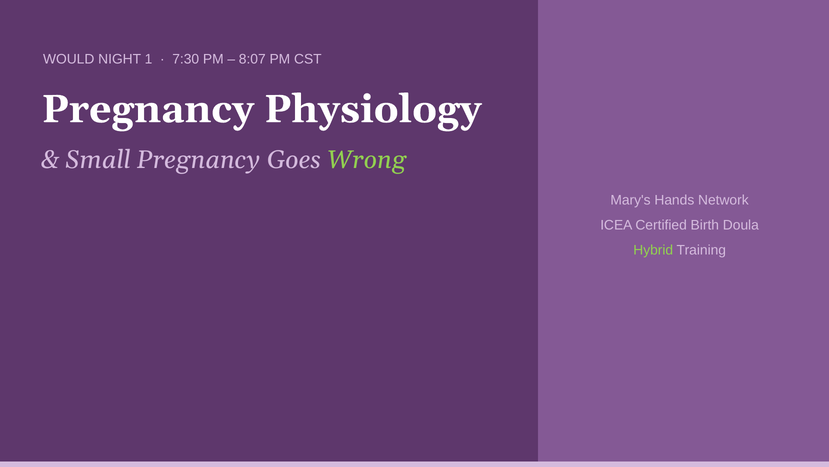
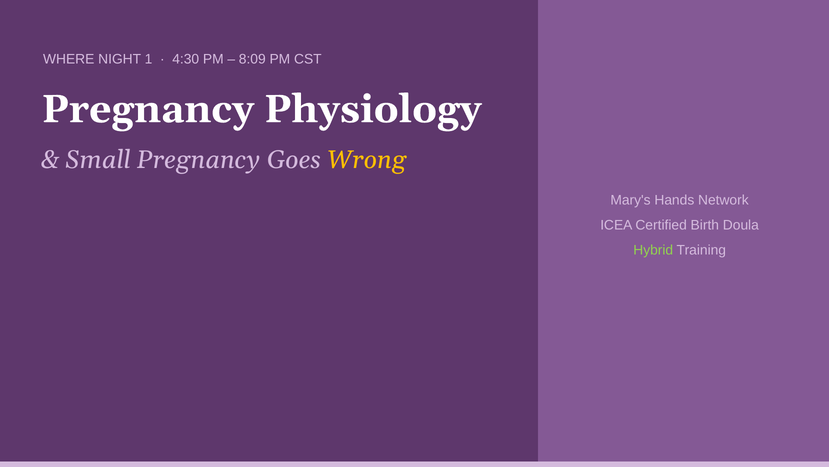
WOULD: WOULD -> WHERE (69, 59)
7:30: 7:30 -> 4:30 (186, 59)
8:07: 8:07 -> 8:09 (252, 59)
Wrong colour: light green -> yellow (367, 160)
